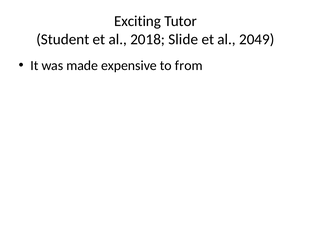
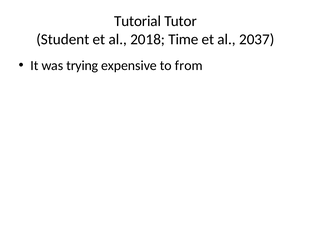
Exciting: Exciting -> Tutorial (138, 21)
Slide: Slide -> Time (183, 39)
2049: 2049 -> 2037 (257, 39)
made: made -> trying (82, 65)
